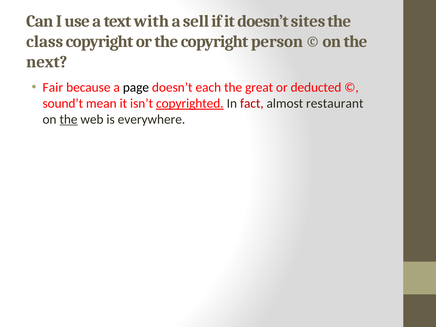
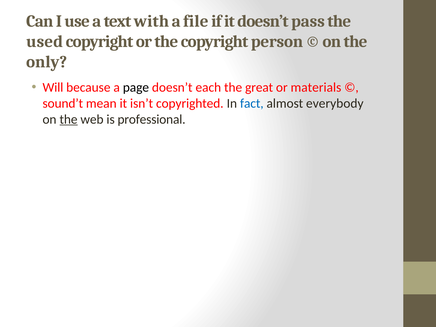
sell: sell -> file (196, 21)
sites: sites -> pass (308, 21)
class: class -> used (45, 42)
next: next -> only (47, 62)
Fair: Fair -> Will (53, 87)
deducted: deducted -> materials (316, 87)
copyrighted underline: present -> none (190, 103)
fact colour: red -> blue (252, 103)
restaurant: restaurant -> everybody (335, 103)
everywhere: everywhere -> professional (152, 119)
